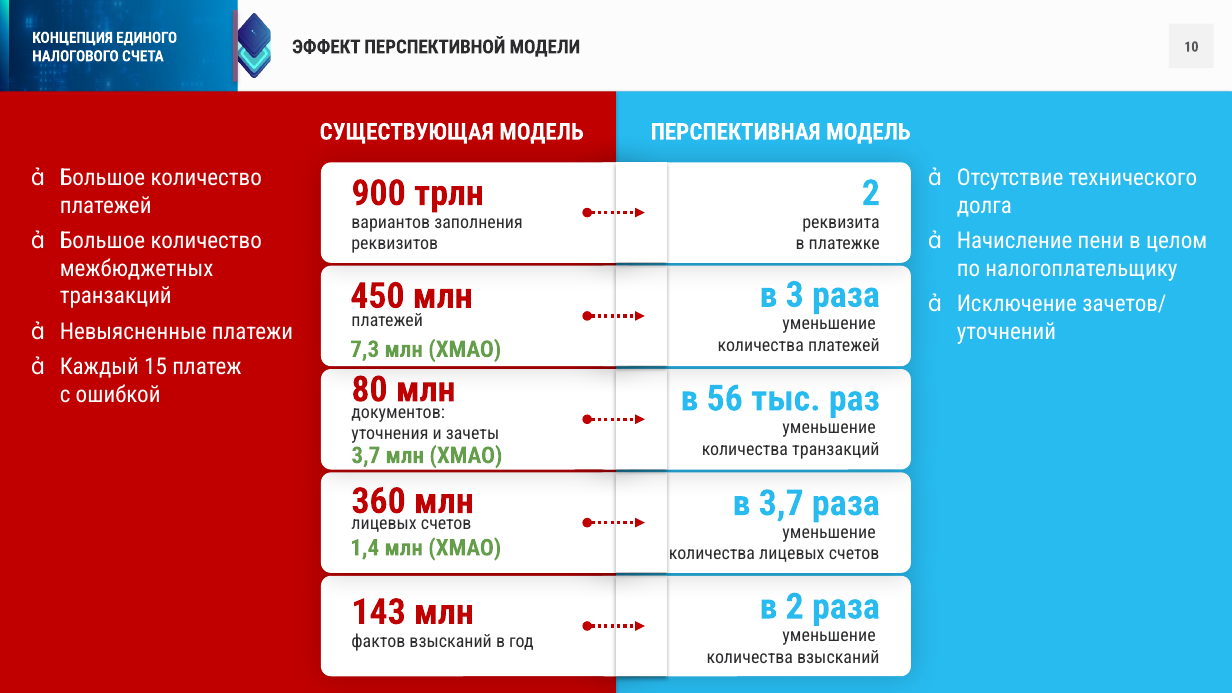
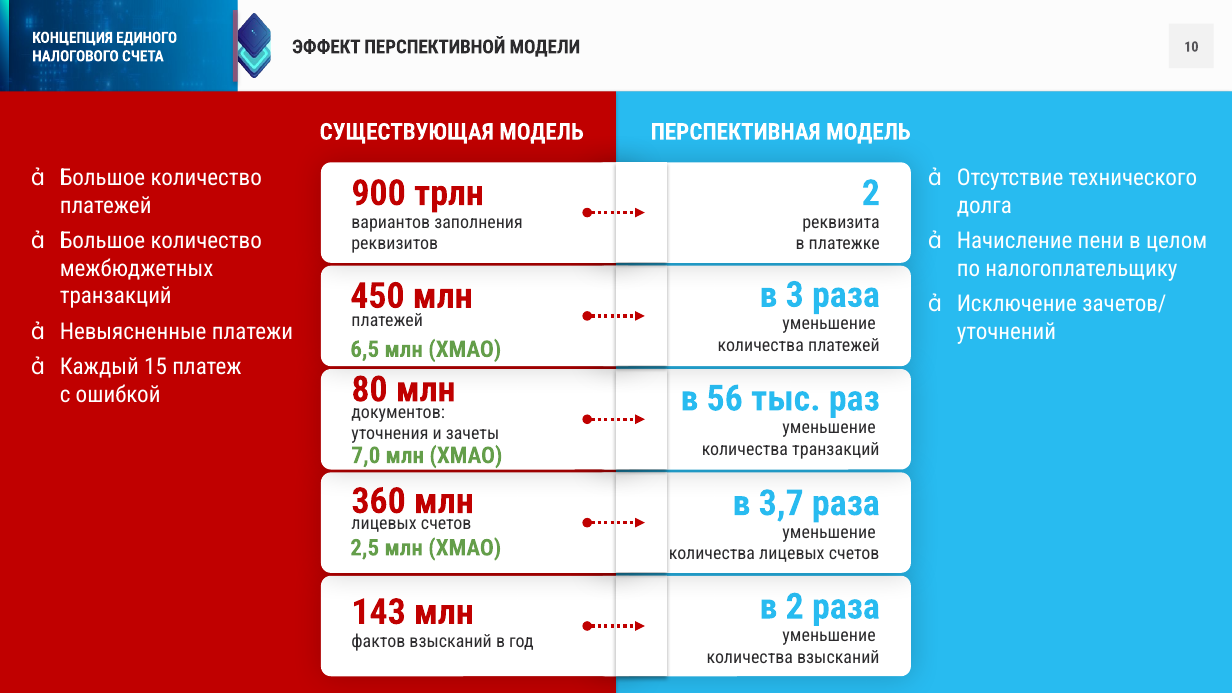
7,3: 7,3 -> 6,5 (365, 349)
3,7: 3,7 -> 7,0 (366, 456)
1,4: 1,4 -> 2,5 (365, 548)
